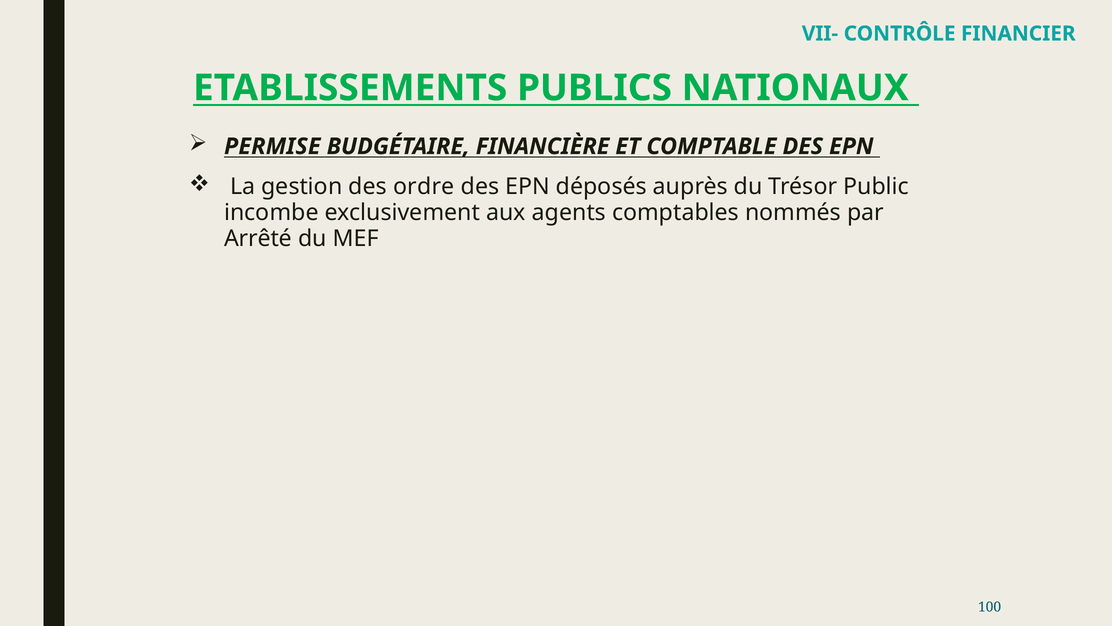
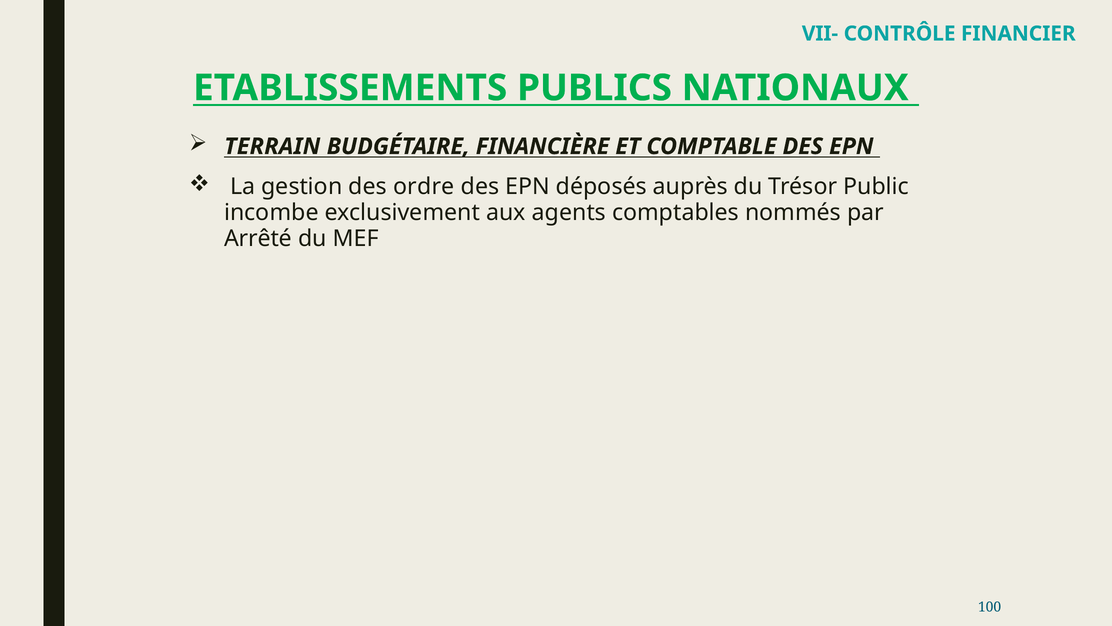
PERMISE: PERMISE -> TERRAIN (272, 146)
